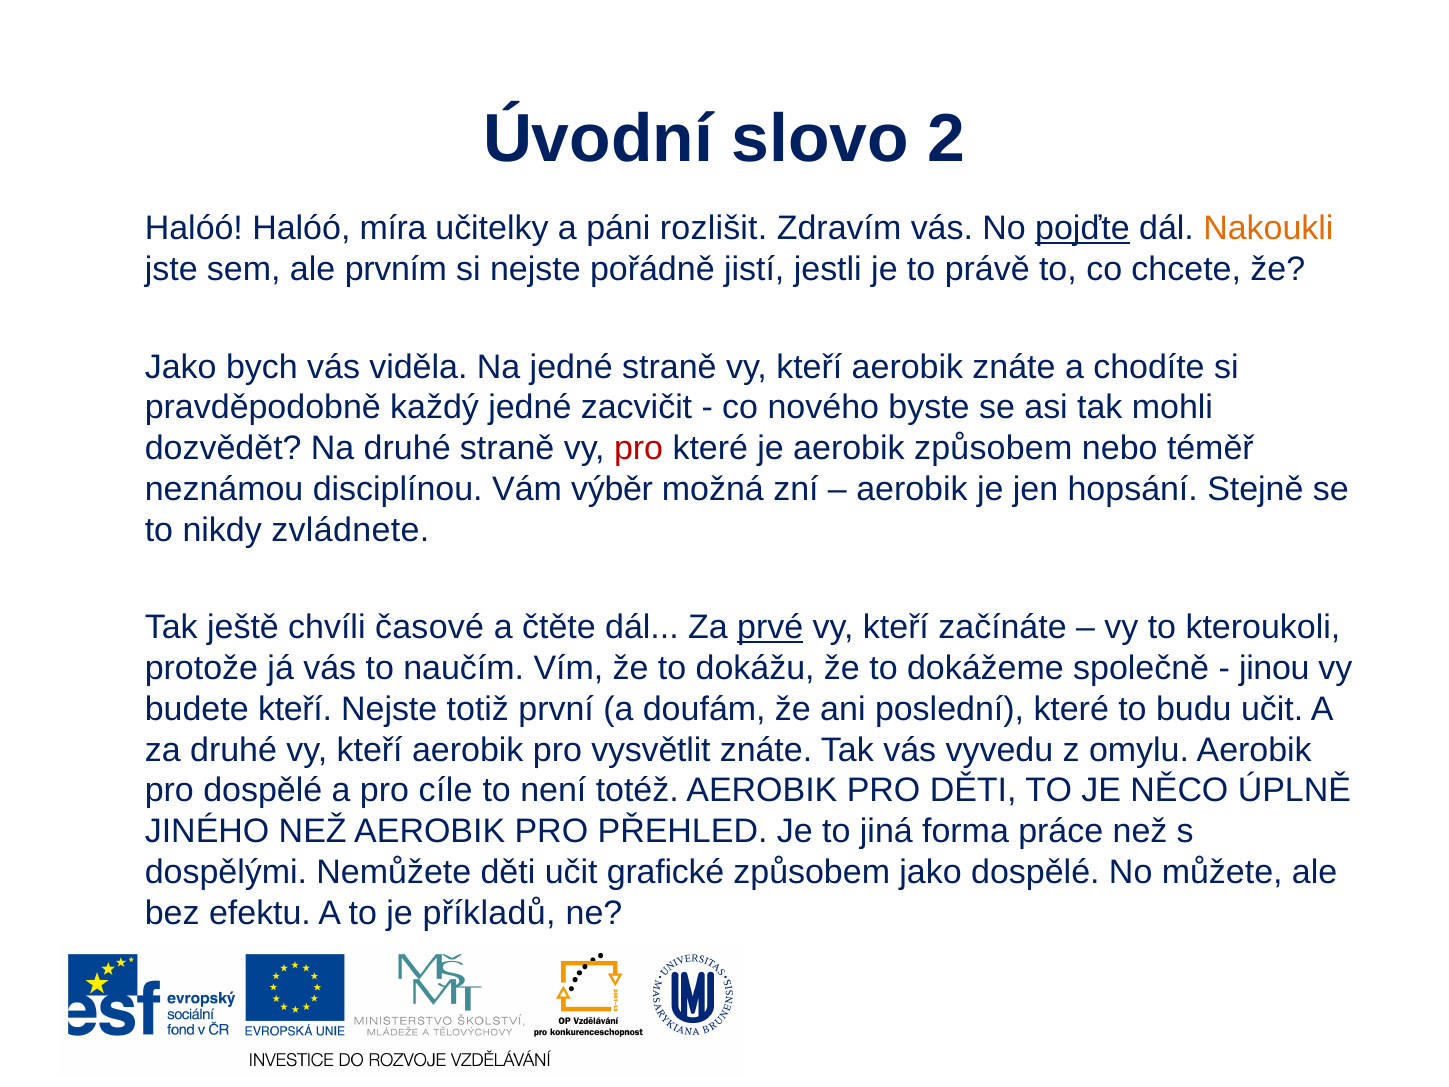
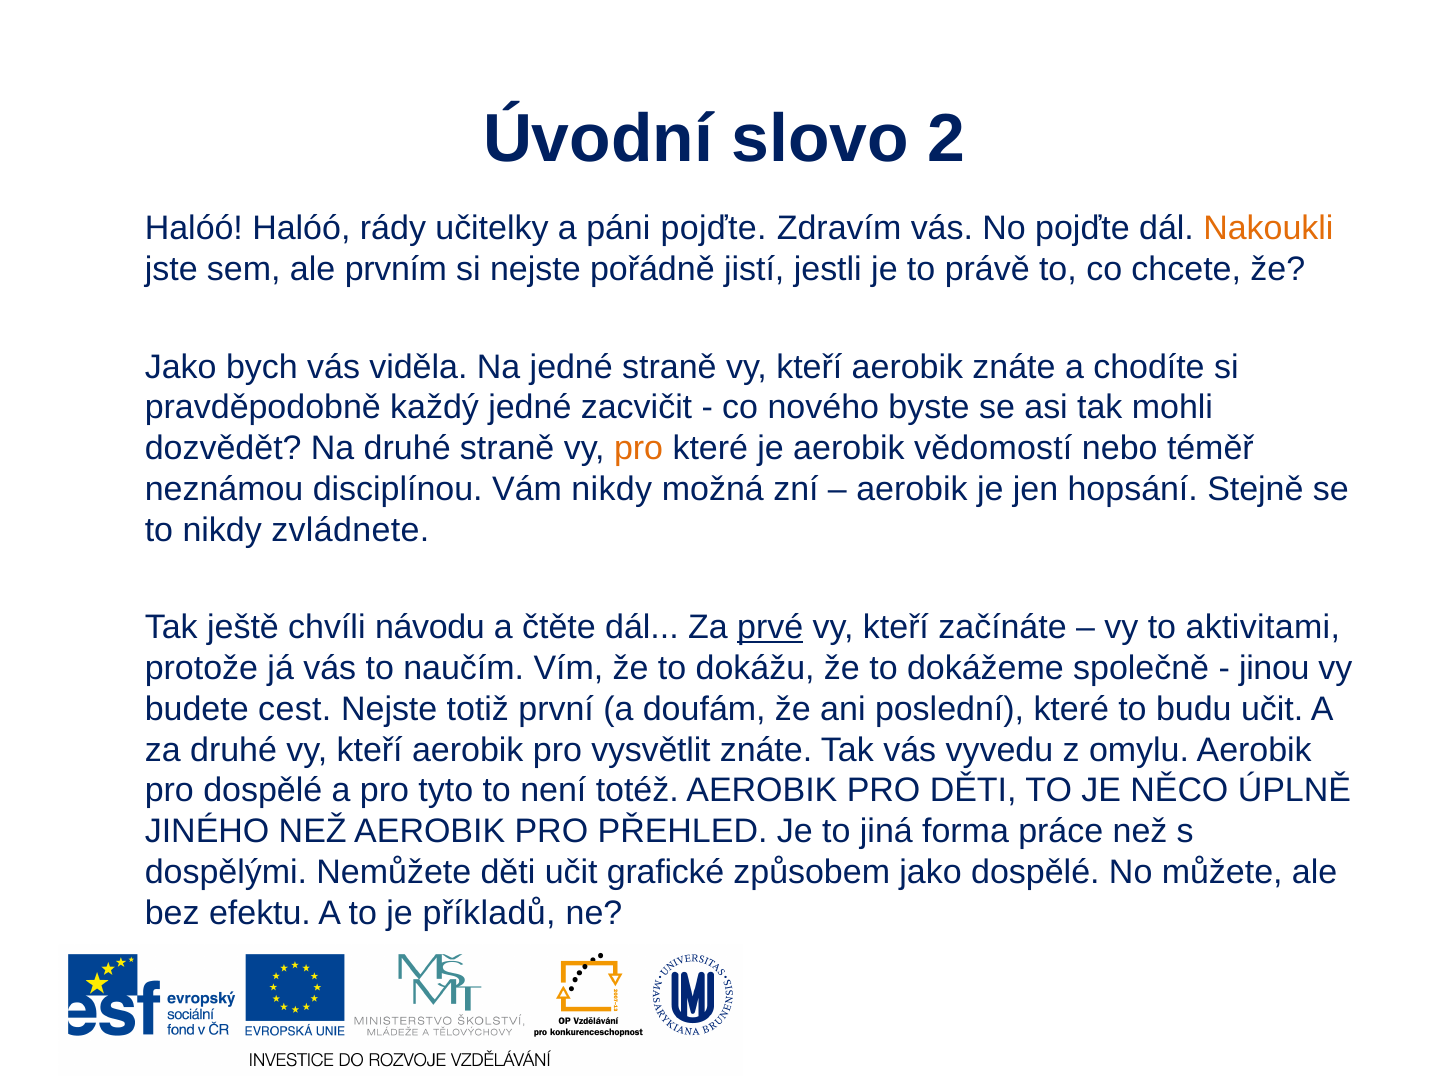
míra: míra -> rády (393, 228)
páni rozlišit: rozlišit -> pojďte (714, 228)
pojďte underline: present -> none (1082, 228)
pro colour: red -> orange (639, 448)
aerobik způsobem: způsobem -> vědomostí (993, 448)
Vám výběr: výběr -> nikdy (612, 489)
časové: časové -> návodu (430, 627)
kteroukoli: kteroukoli -> aktivitami (1263, 627)
budete kteří: kteří -> cest (295, 709)
cíle: cíle -> tyto (446, 790)
